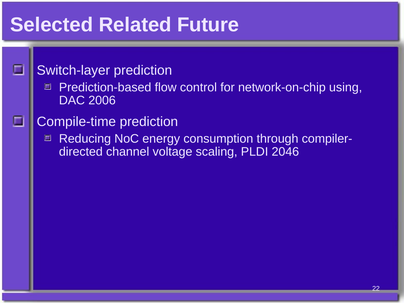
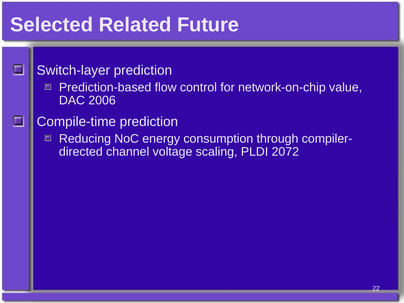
using: using -> value (346, 87)
2046: 2046 -> 2072 (285, 152)
